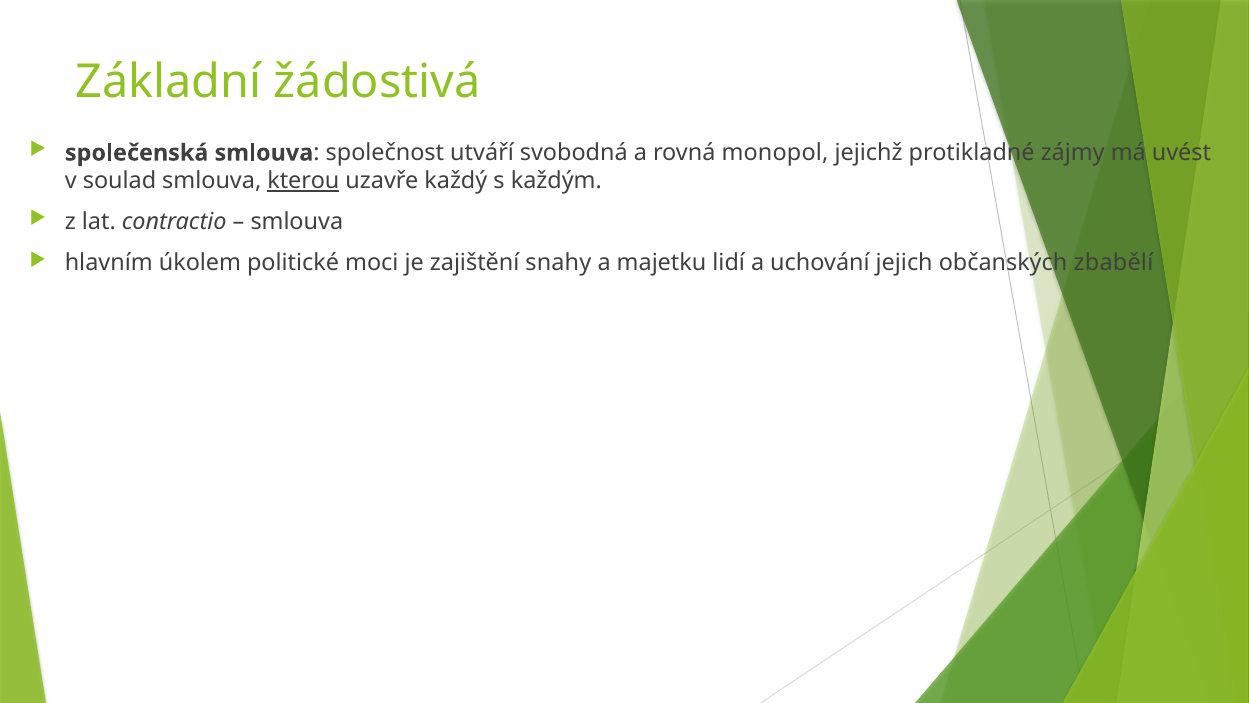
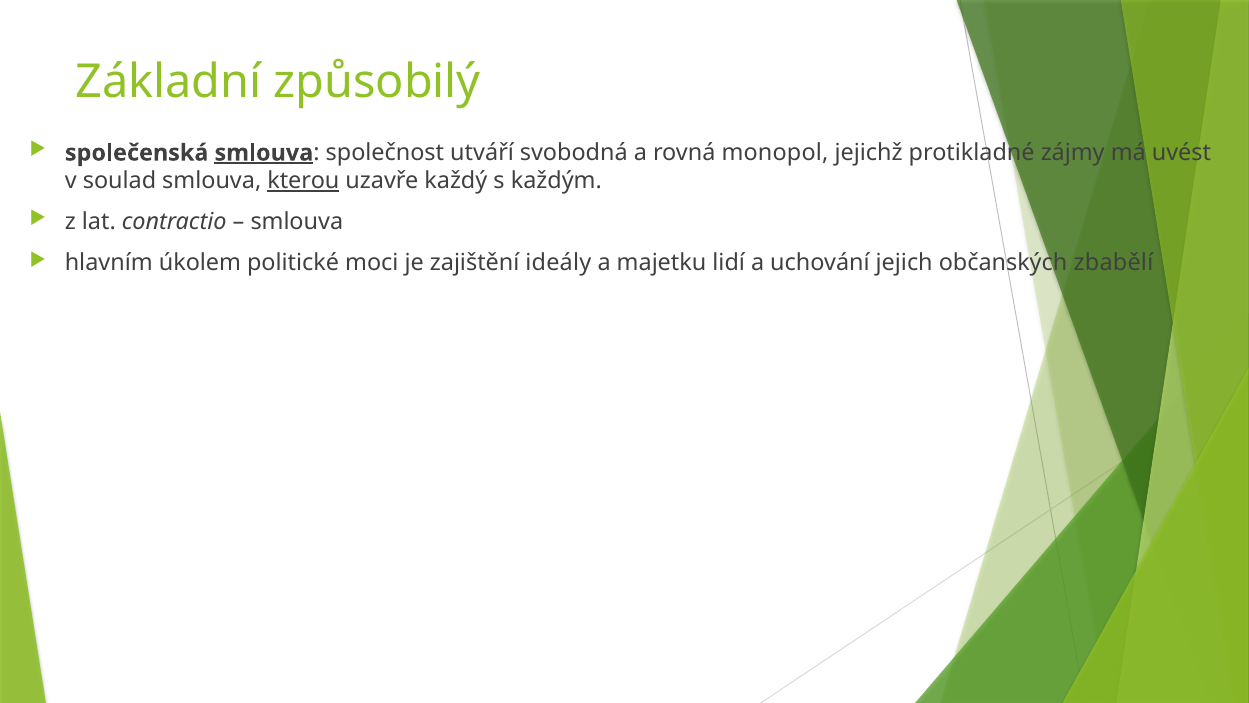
žádostivá: žádostivá -> způsobilý (377, 82)
smlouva underline: none -> present (264, 153)
snahy: snahy -> ideály (558, 263)
